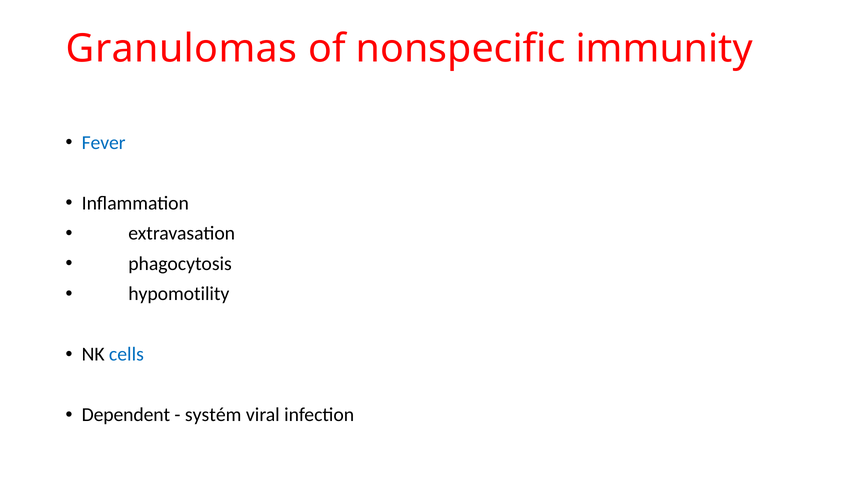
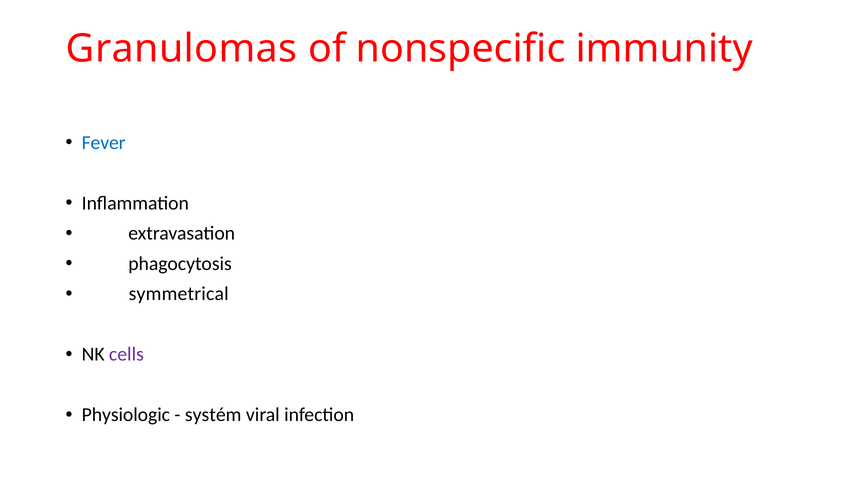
hypomotility: hypomotility -> symmetrical (179, 294)
cells colour: blue -> purple (126, 354)
Dependent: Dependent -> Physiologic (126, 415)
